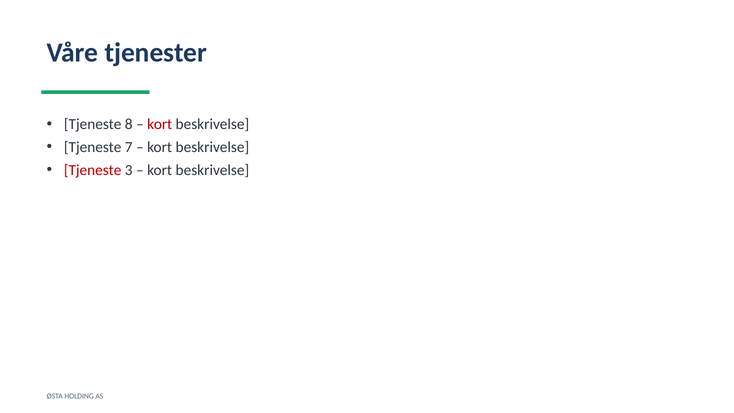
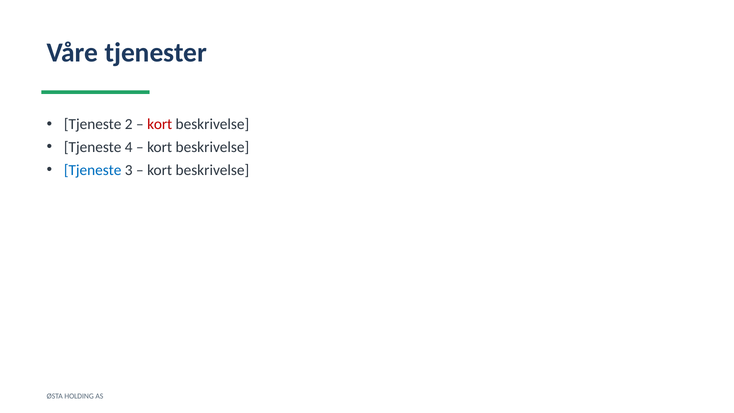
8: 8 -> 2 (129, 124)
7: 7 -> 4 (129, 147)
Tjeneste colour: red -> blue (93, 170)
